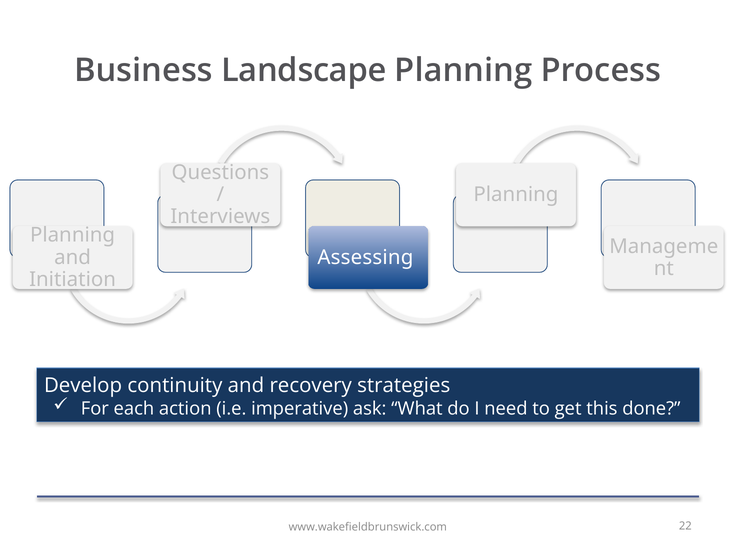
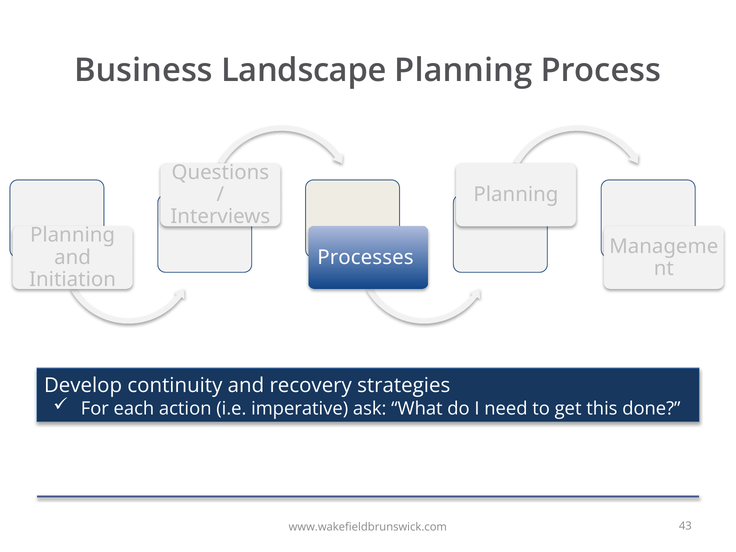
Assessing: Assessing -> Processes (365, 257)
22: 22 -> 43 (685, 526)
